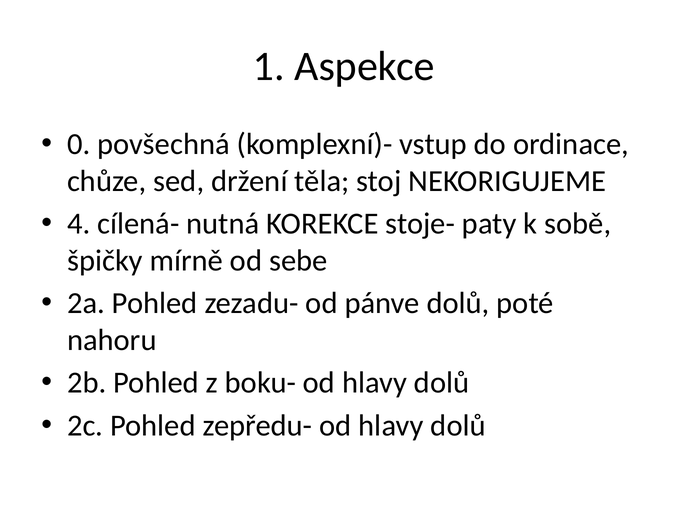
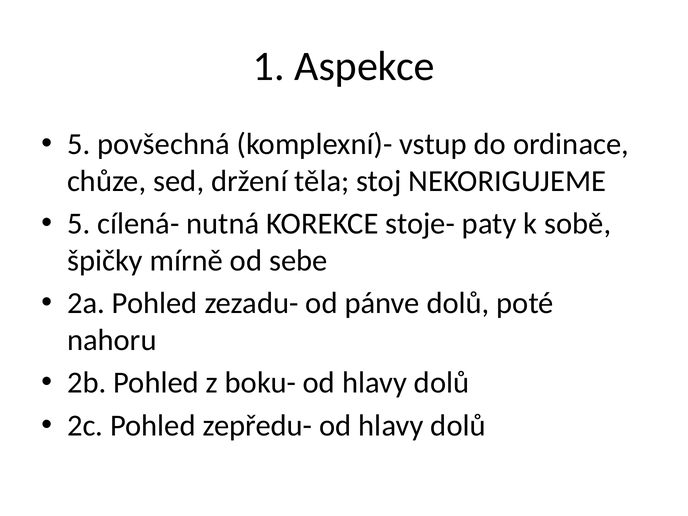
0: 0 -> 5 (79, 144)
4: 4 -> 5 (79, 224)
